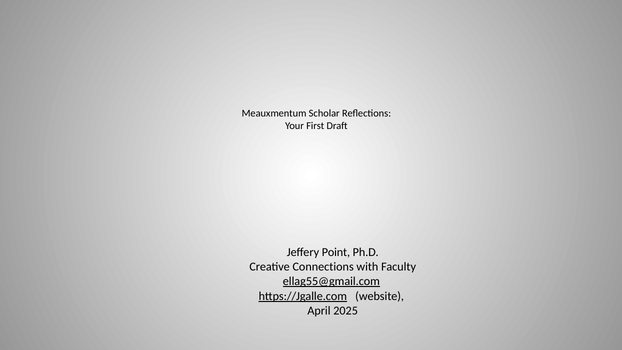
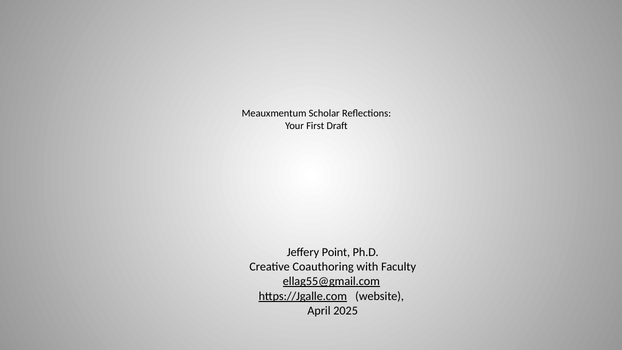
Connections: Connections -> Coauthoring (323, 267)
